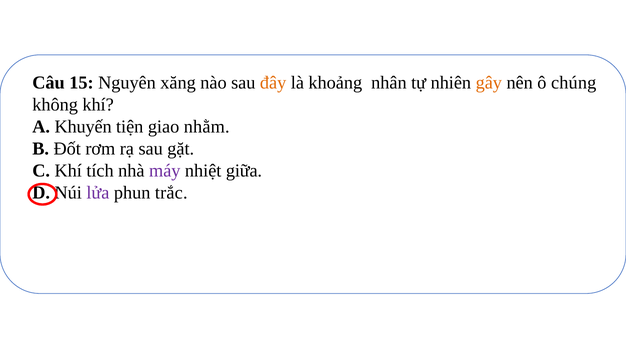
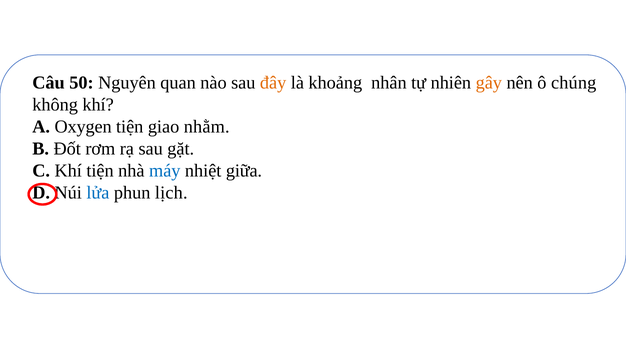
15: 15 -> 50 (81, 83)
xăng: xăng -> quan (178, 83)
Khuyến: Khuyến -> Oxygen (83, 127)
Khí tích: tích -> tiện (100, 171)
máy colour: purple -> blue (165, 171)
lửa colour: purple -> blue (98, 193)
trắc: trắc -> lịch (171, 193)
